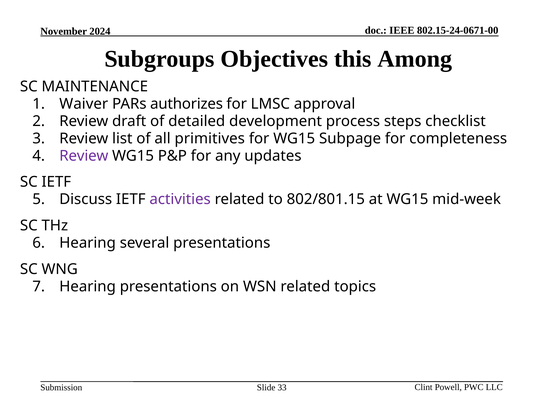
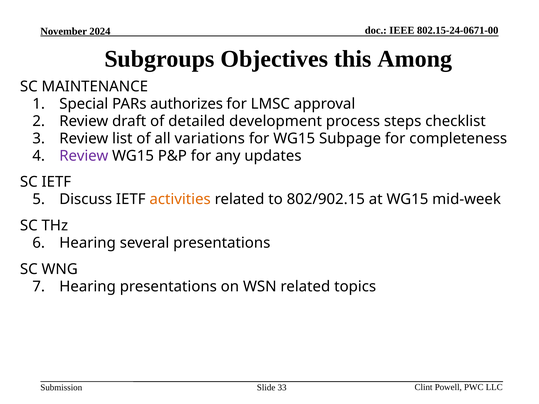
Waiver: Waiver -> Special (84, 104)
primitives: primitives -> variations (210, 139)
activities colour: purple -> orange (180, 199)
802/801.15: 802/801.15 -> 802/902.15 (326, 199)
